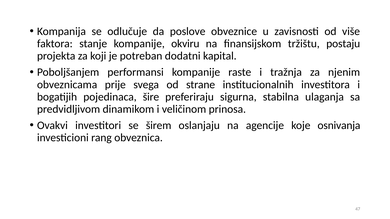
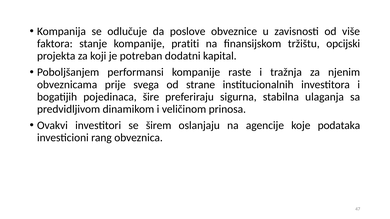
okviru: okviru -> pratiti (185, 44)
postaju: postaju -> opcijski (343, 44)
osnivanja: osnivanja -> podataka (339, 126)
